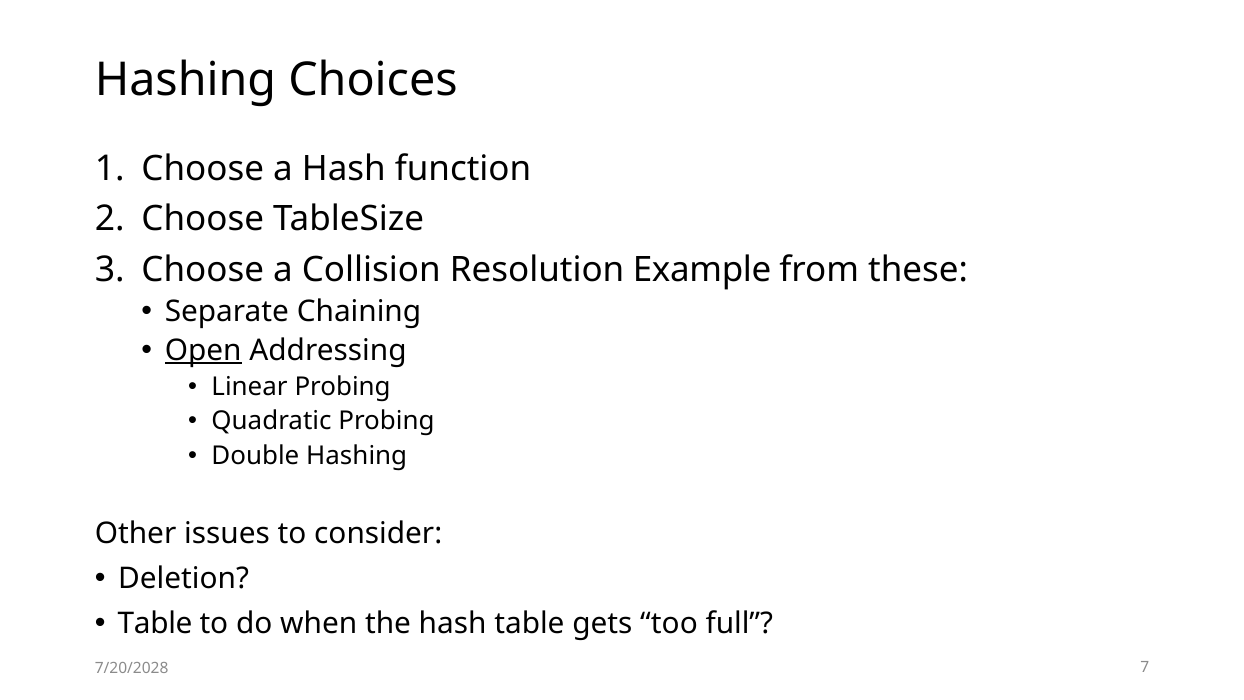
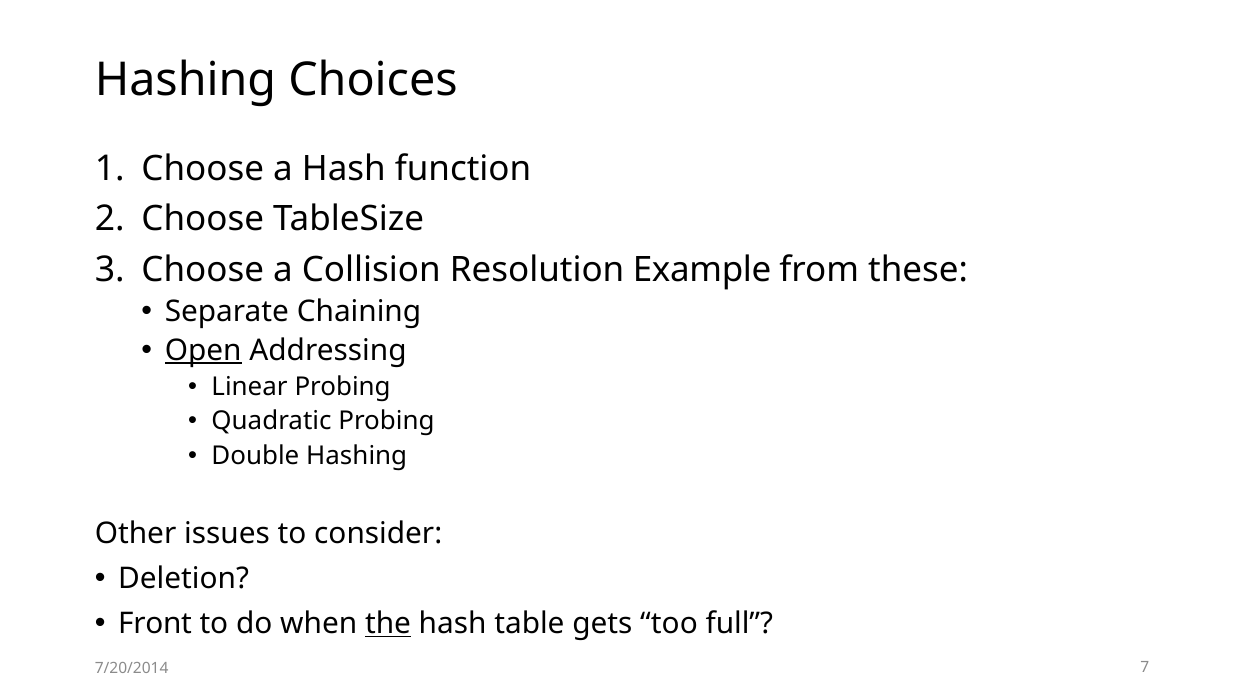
Table: Table -> Front (155, 623)
the underline: none -> present (388, 623)
7/20/2028: 7/20/2028 -> 7/20/2014 (132, 668)
